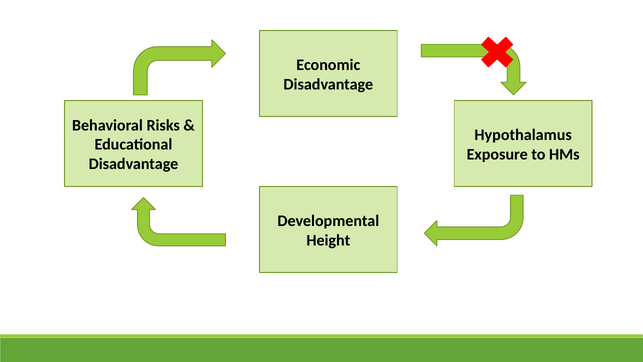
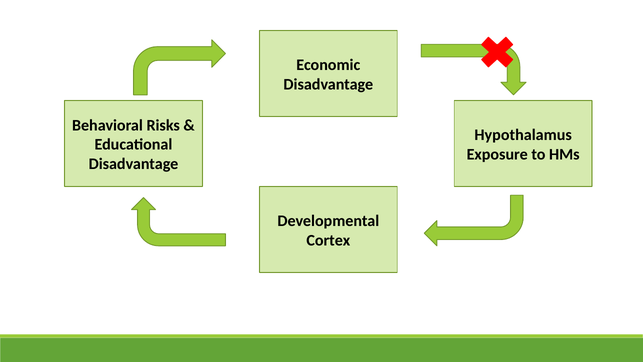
Height: Height -> Cortex (328, 240)
